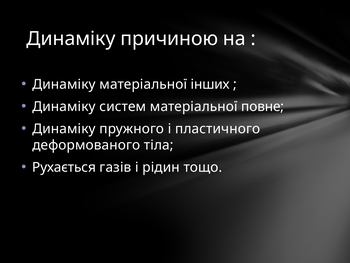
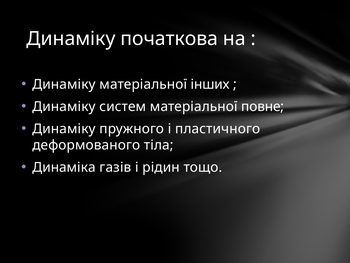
причиною: причиною -> початкова (169, 39)
Рухається: Рухається -> Динаміка (64, 167)
